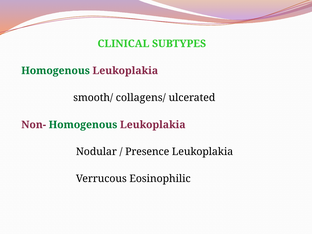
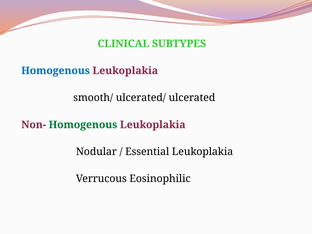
Homogenous colour: green -> blue (56, 71)
collagens/: collagens/ -> ulcerated/ (141, 98)
Presence: Presence -> Essential (147, 152)
